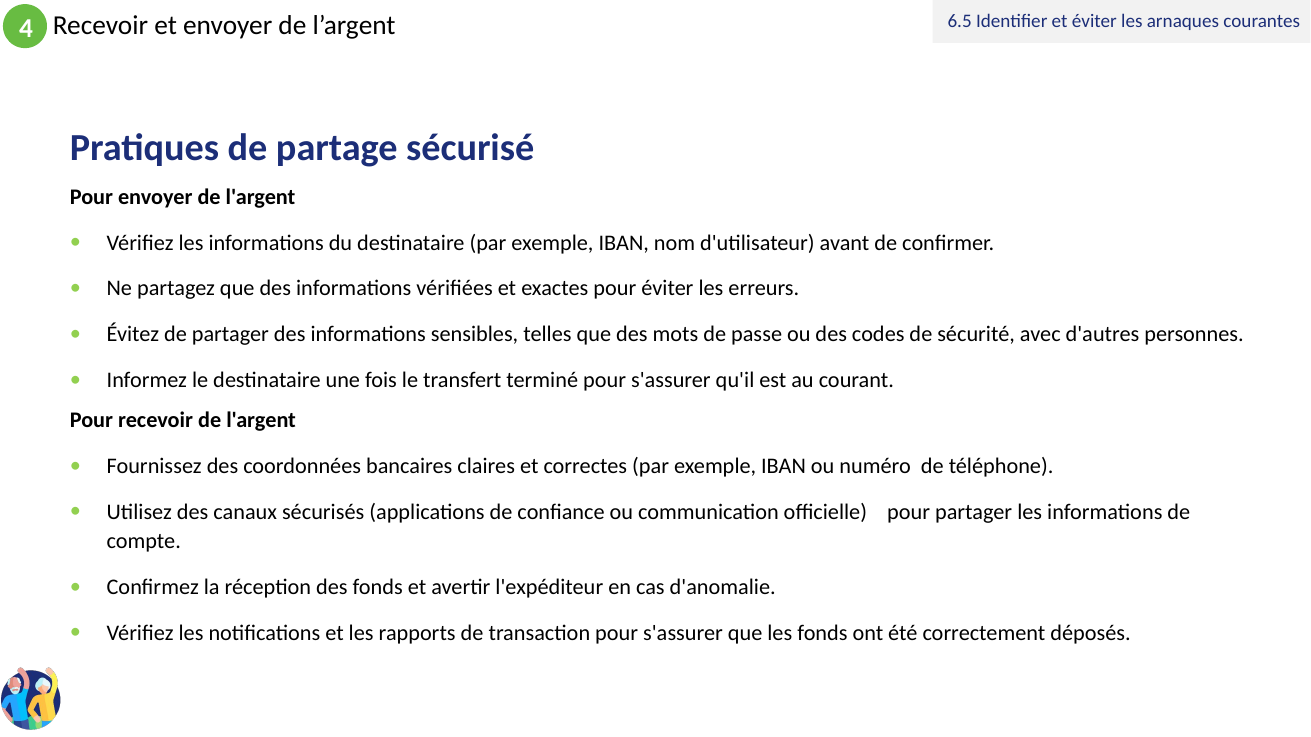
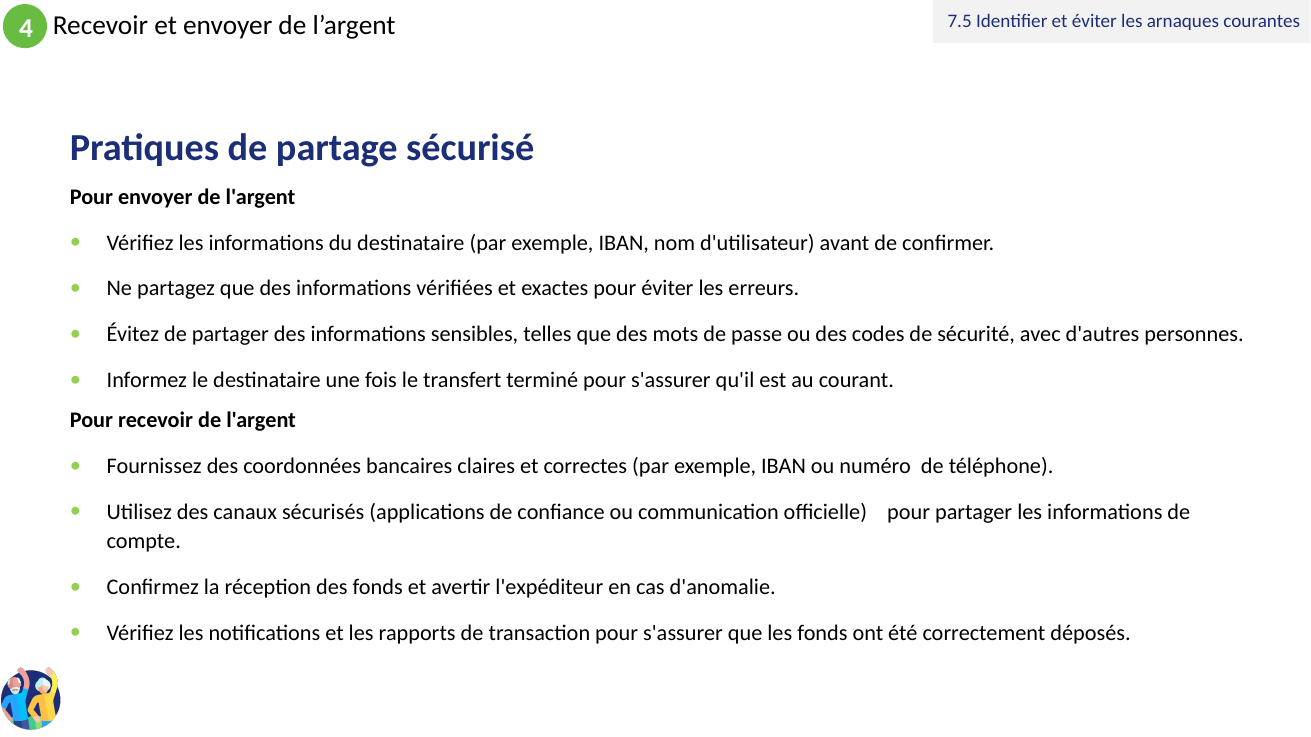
6.5: 6.5 -> 7.5 (960, 21)
